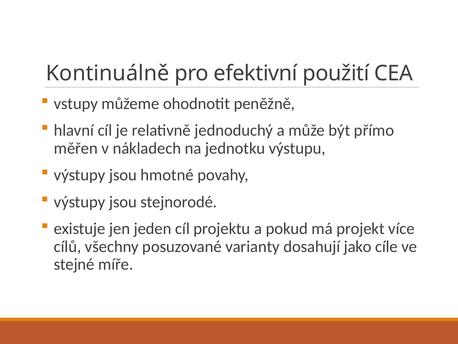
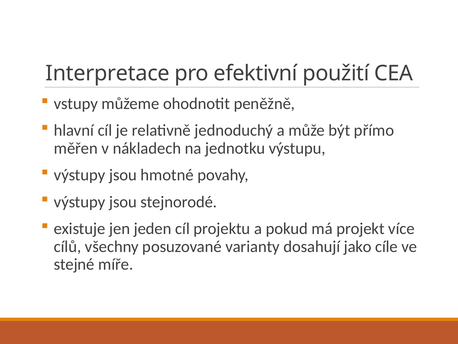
Kontinuálně: Kontinuálně -> Interpretace (108, 73)
